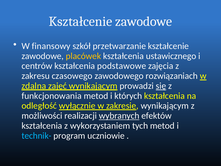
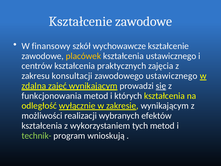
przetwarzanie: przetwarzanie -> wychowawcze (119, 46)
podstawowe: podstawowe -> praktycznych (122, 66)
czasowego: czasowego -> konsultacji (72, 76)
zawodowego rozwiązaniach: rozwiązaniach -> ustawicznego (172, 76)
wybranych underline: present -> none (119, 116)
technik- colour: light blue -> light green (37, 135)
uczniowie: uczniowie -> wnioskują (106, 135)
